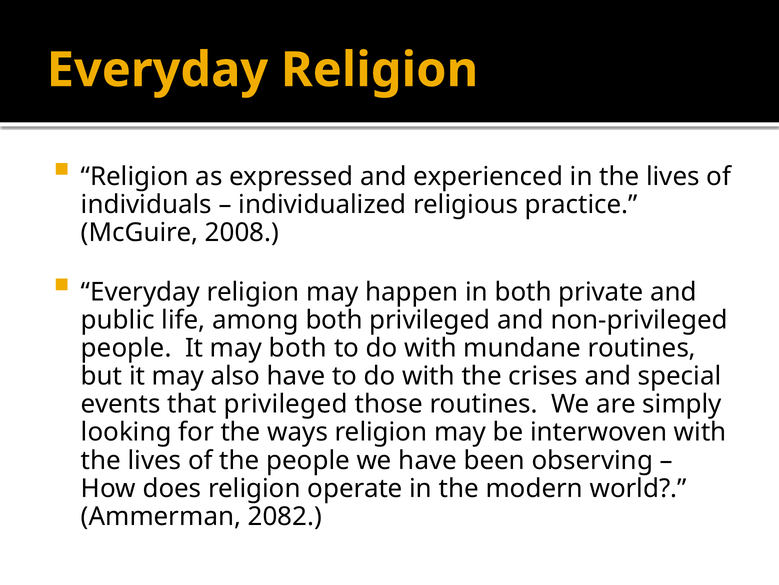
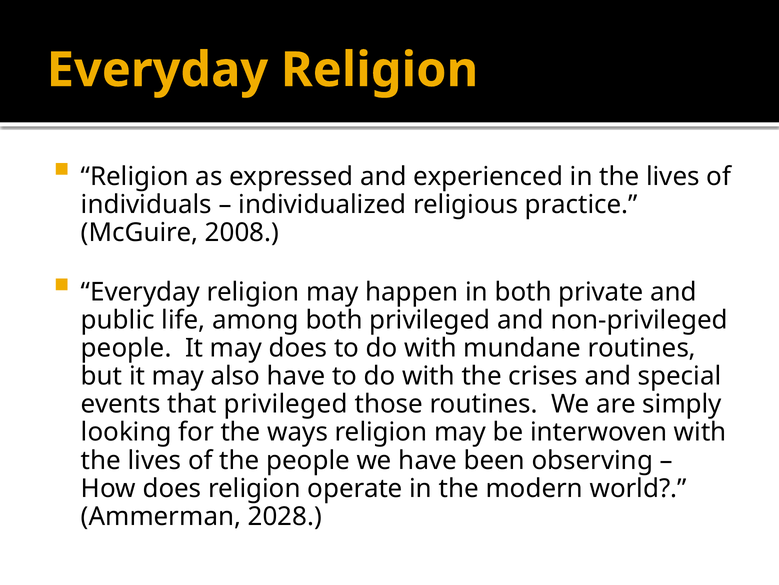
may both: both -> does (298, 348)
2082: 2082 -> 2028 (285, 516)
